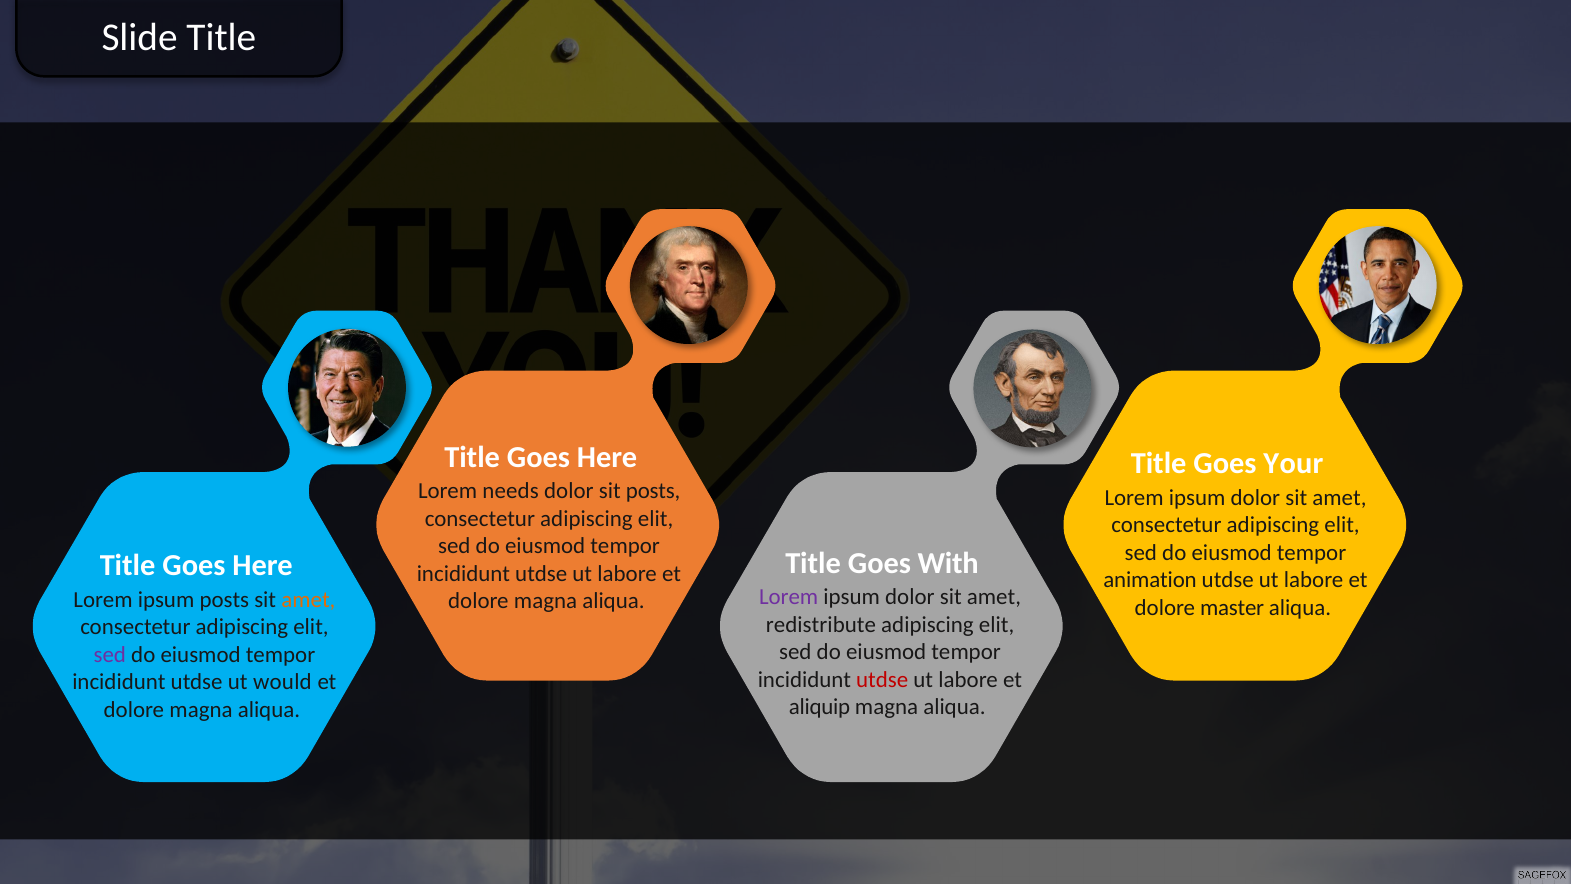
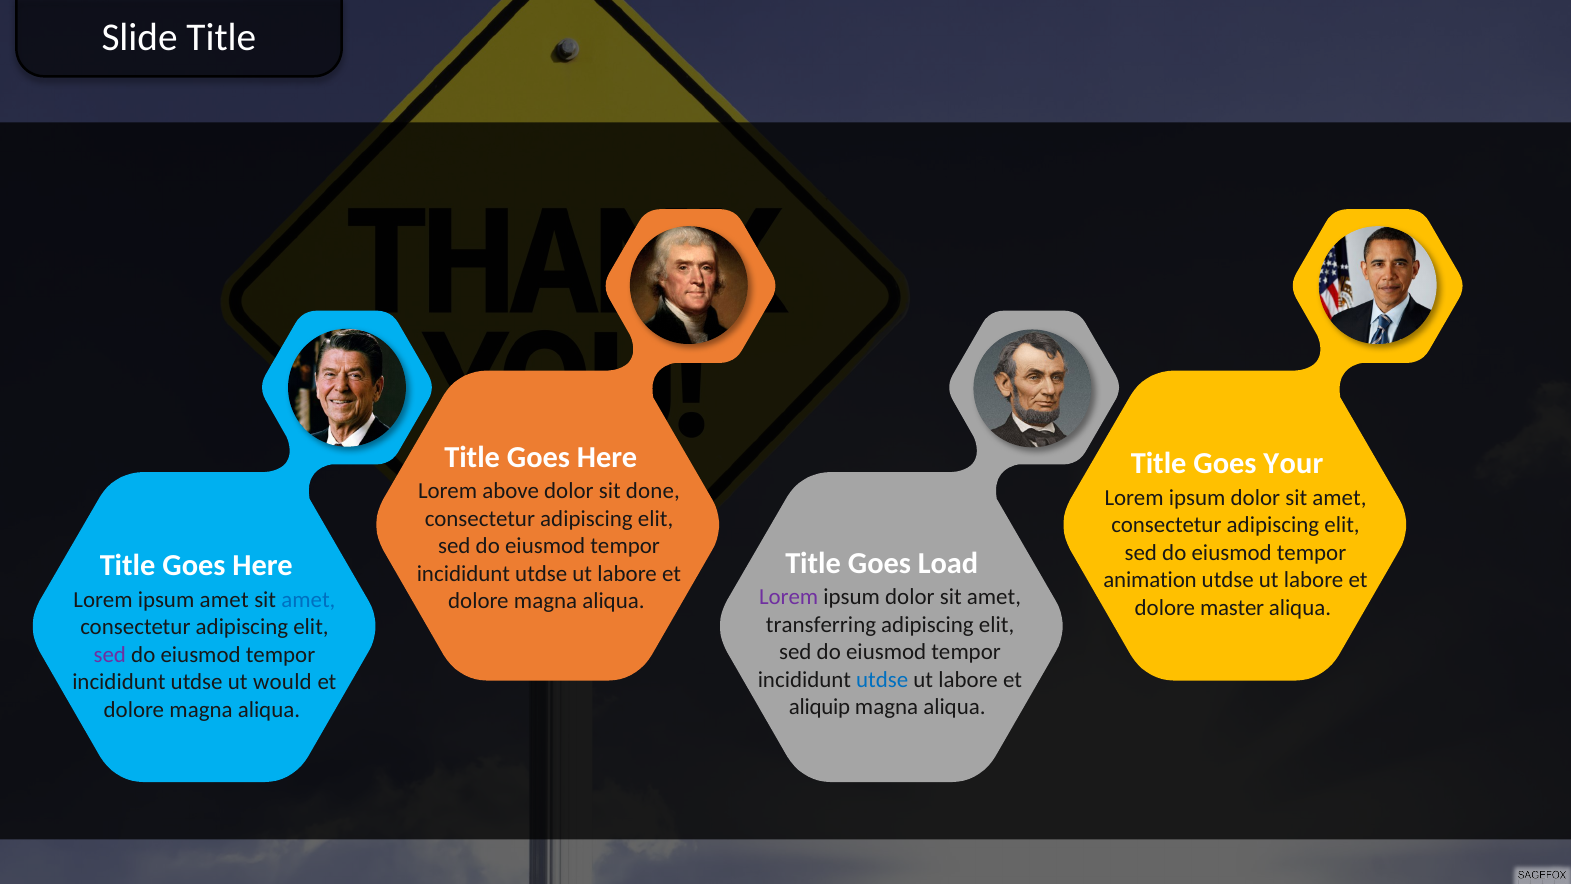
needs: needs -> above (511, 491)
sit posts: posts -> done (653, 491)
With: With -> Load (948, 563)
ipsum posts: posts -> amet (224, 600)
amet colour: orange -> blue (308, 600)
redistribute: redistribute -> transferring (821, 625)
utdse colour: red -> blue (882, 680)
